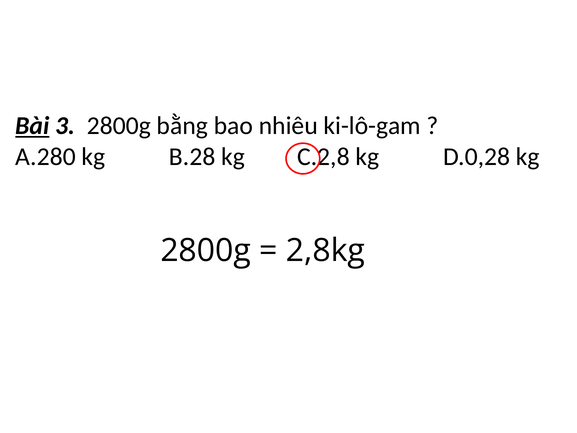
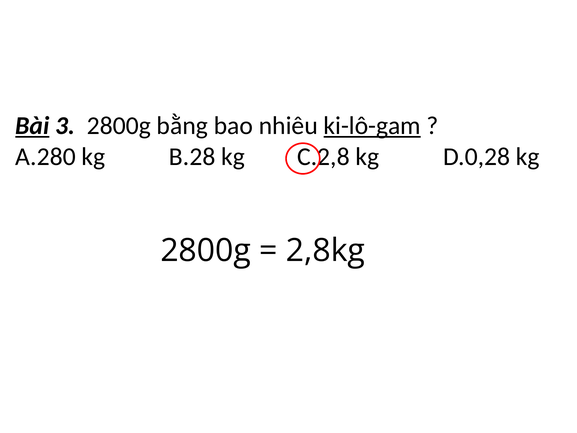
ki-lô-gam underline: none -> present (372, 126)
